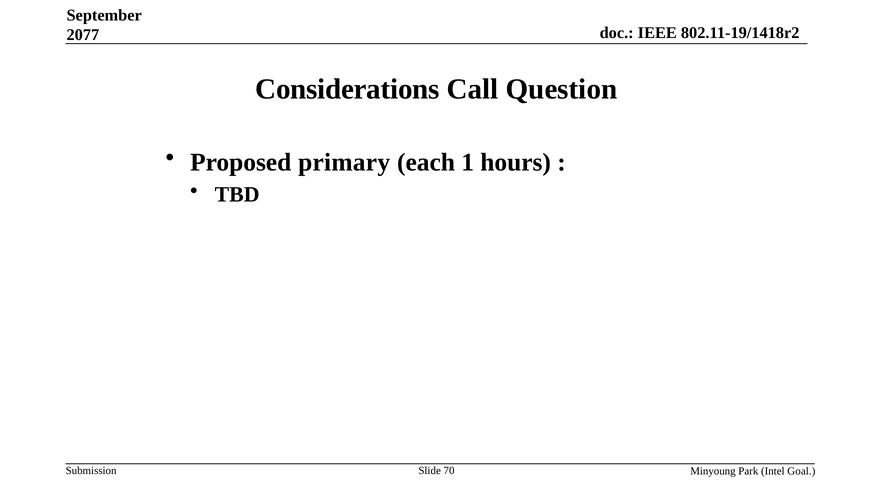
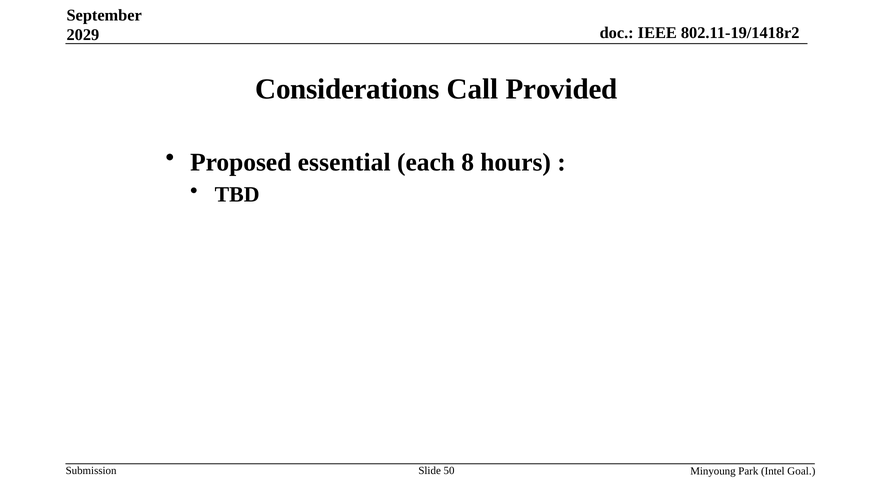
2077: 2077 -> 2029 (83, 35)
Question: Question -> Provided (562, 89)
primary: primary -> essential (344, 162)
1: 1 -> 8 (468, 162)
70: 70 -> 50 (449, 471)
